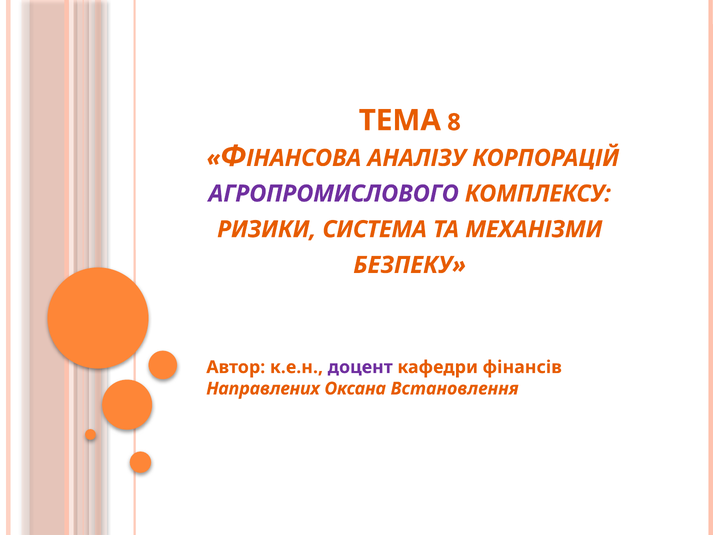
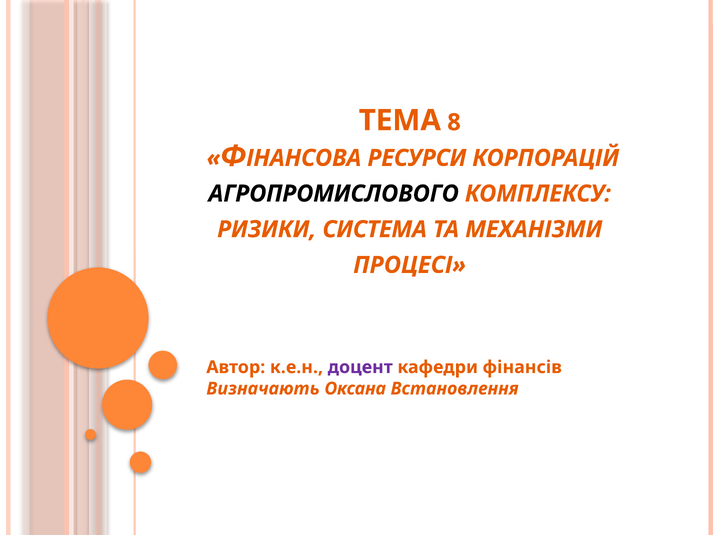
АНАЛІЗУ: АНАЛІЗУ -> РЕСУРСИ (417, 158)
АГРОПРОМИСЛОВОГО colour: purple -> black (334, 194)
БЕЗПЕКУ: БЕЗПЕКУ -> ПРОЦЕСІ (410, 265)
Направлених: Направлених -> Визначають (263, 388)
